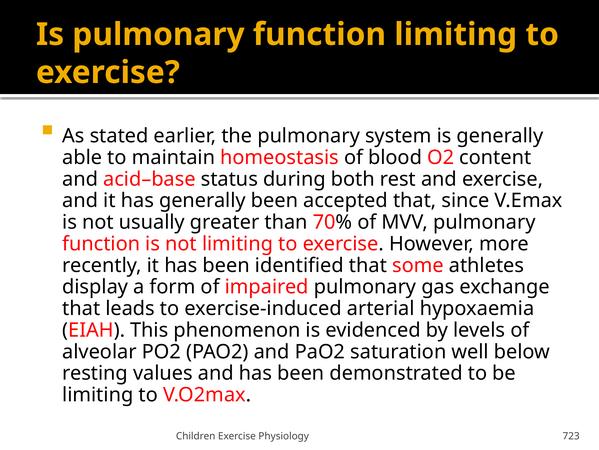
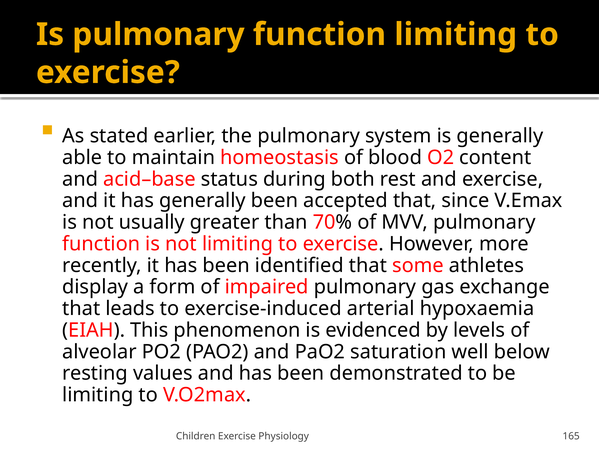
723: 723 -> 165 (571, 435)
